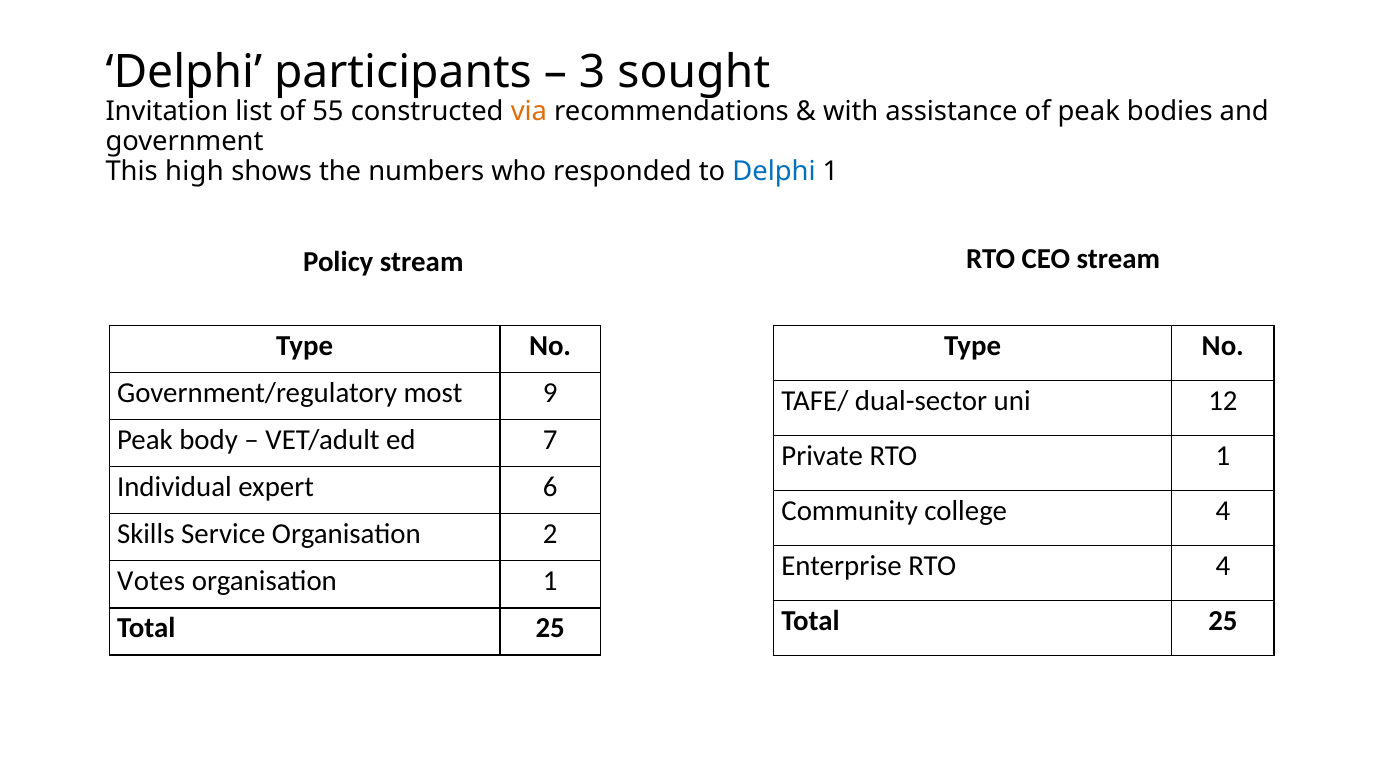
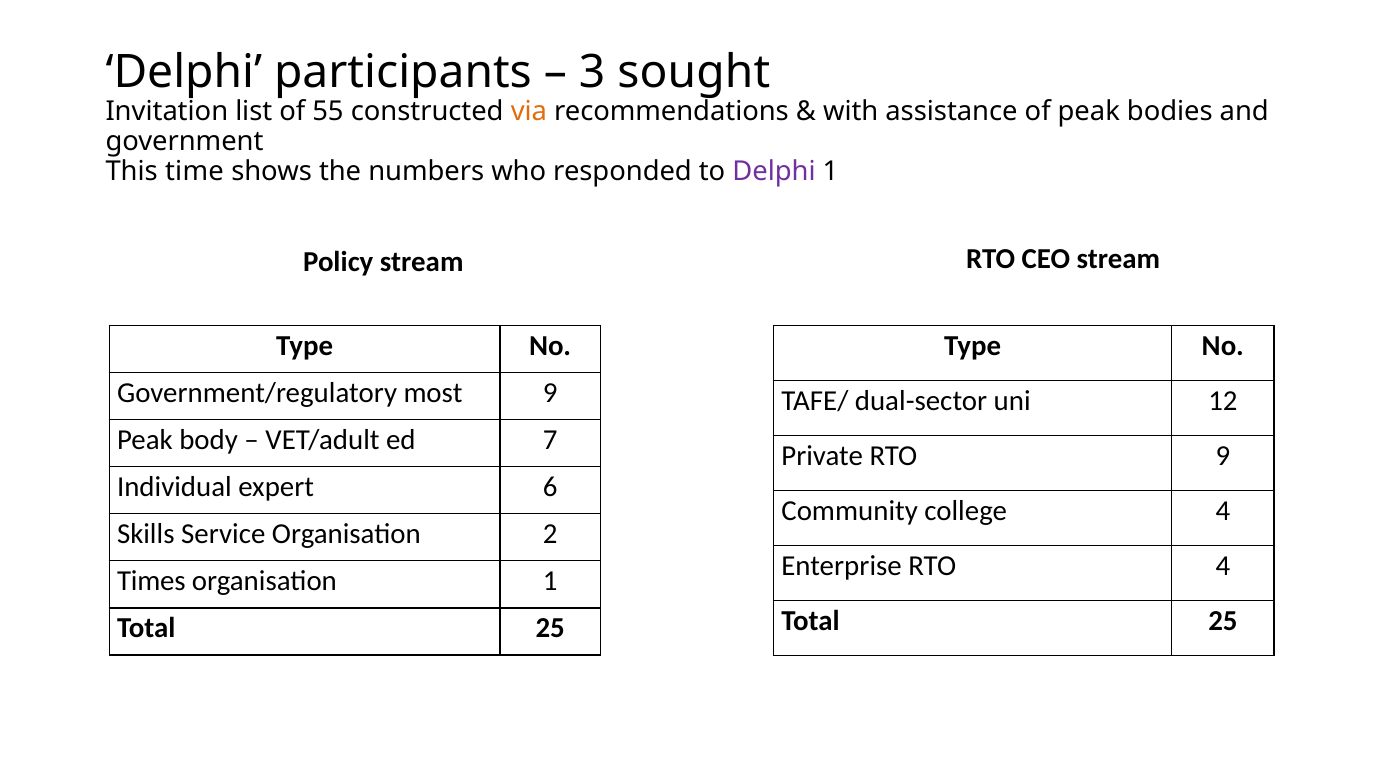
high: high -> time (194, 171)
Delphi colour: blue -> purple (774, 171)
RTO 1: 1 -> 9 (1223, 456)
Votes: Votes -> Times (151, 581)
